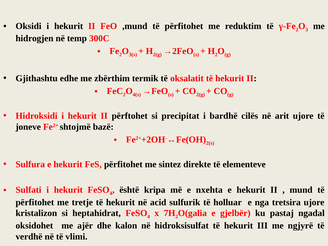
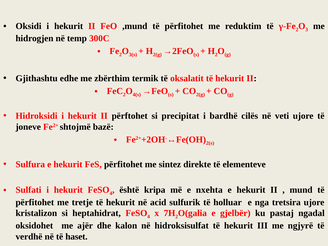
arit: arit -> veti (282, 116)
vlimi: vlimi -> haset (76, 237)
